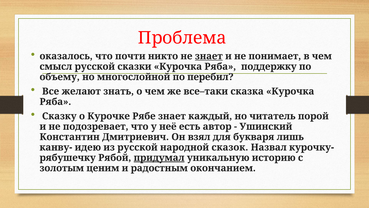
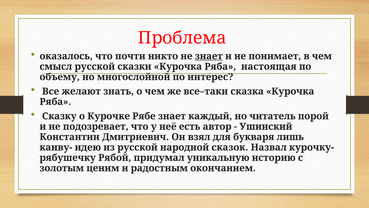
поддержку: поддержку -> настоящая (269, 66)
перебил: перебил -> интерес (210, 77)
придумал underline: present -> none (159, 157)
